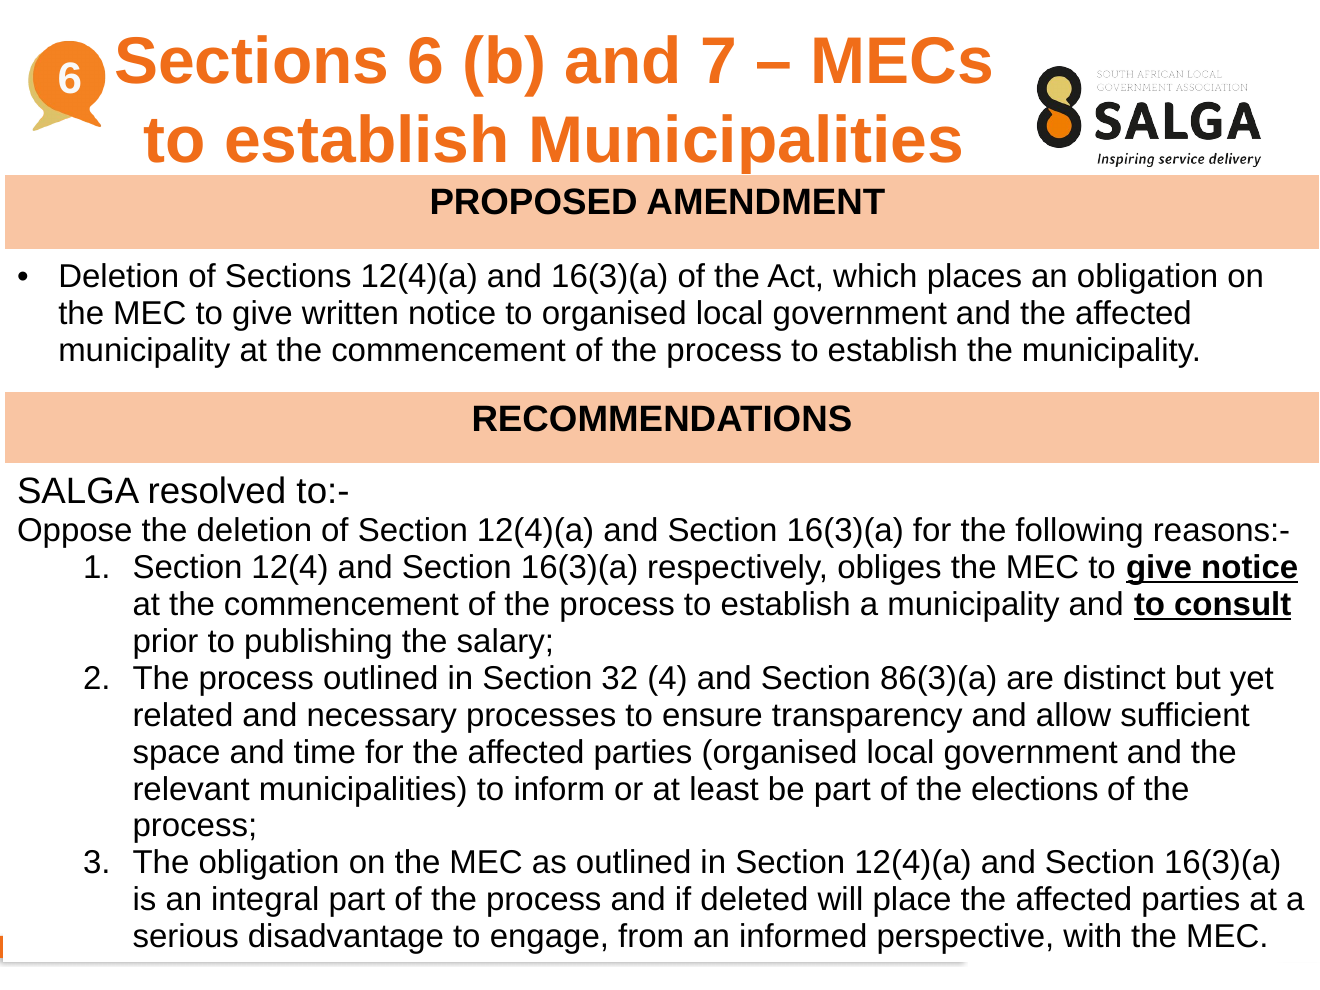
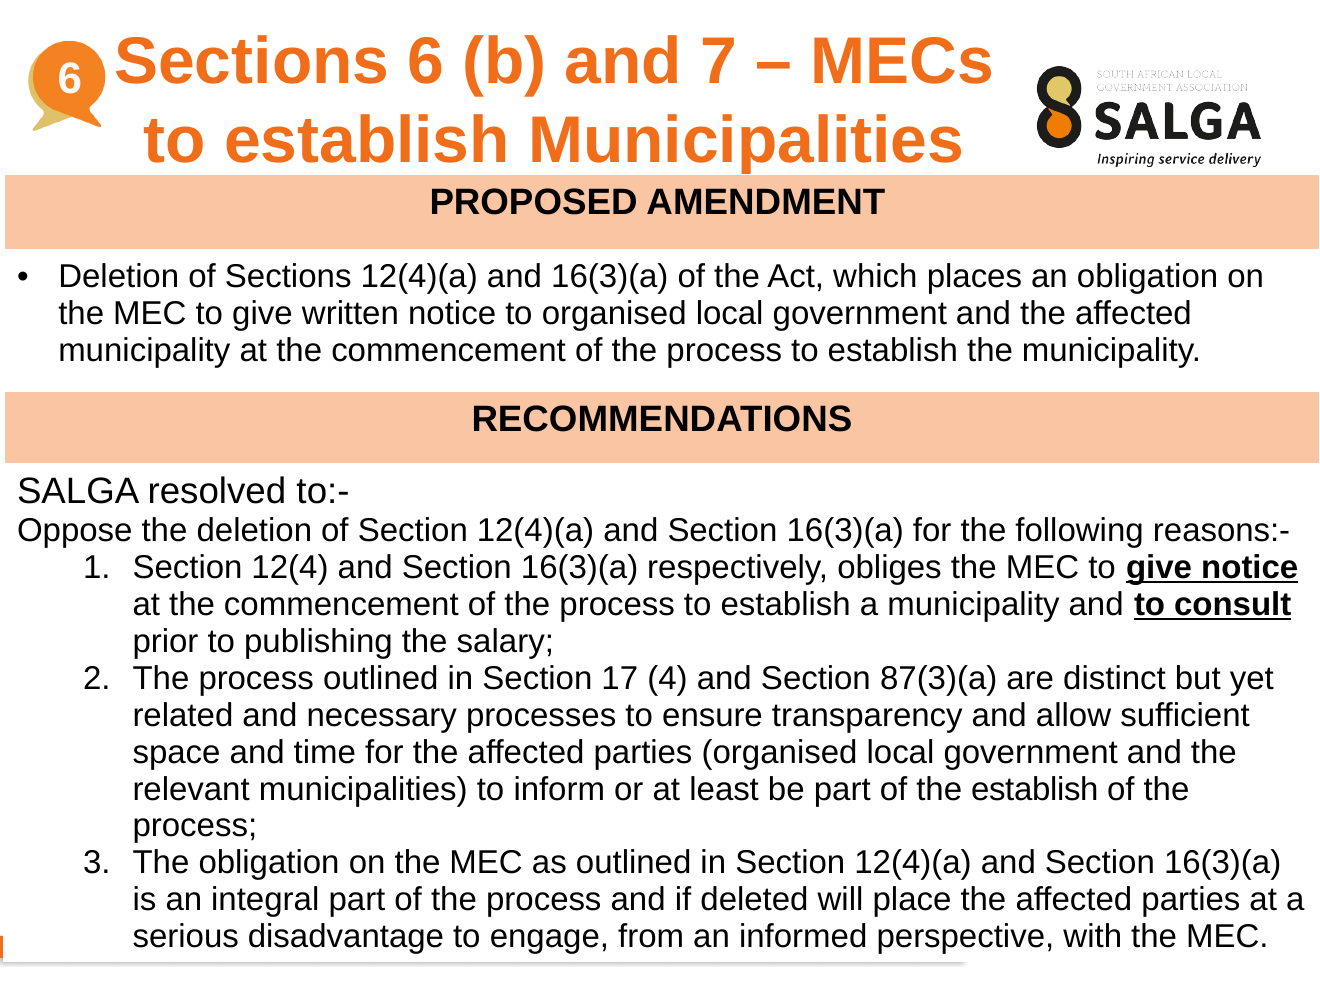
32: 32 -> 17 (620, 678)
86(3)(a: 86(3)(a -> 87(3)(a (939, 678)
the elections: elections -> establish (1035, 789)
